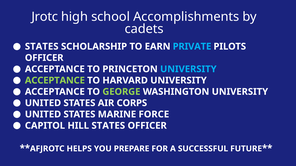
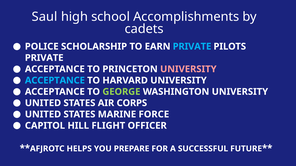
Jrotc: Jrotc -> Saul (45, 17)
STATES: STATES -> POLICE (42, 47)
OFFICER: OFFICER -> PRIVATE (44, 58)
UNIVERSITY colour: light blue -> pink (188, 69)
ACCEPTANCE colour: light green -> light blue (55, 81)
HILL STATES: STATES -> FLIGHT (108, 126)
